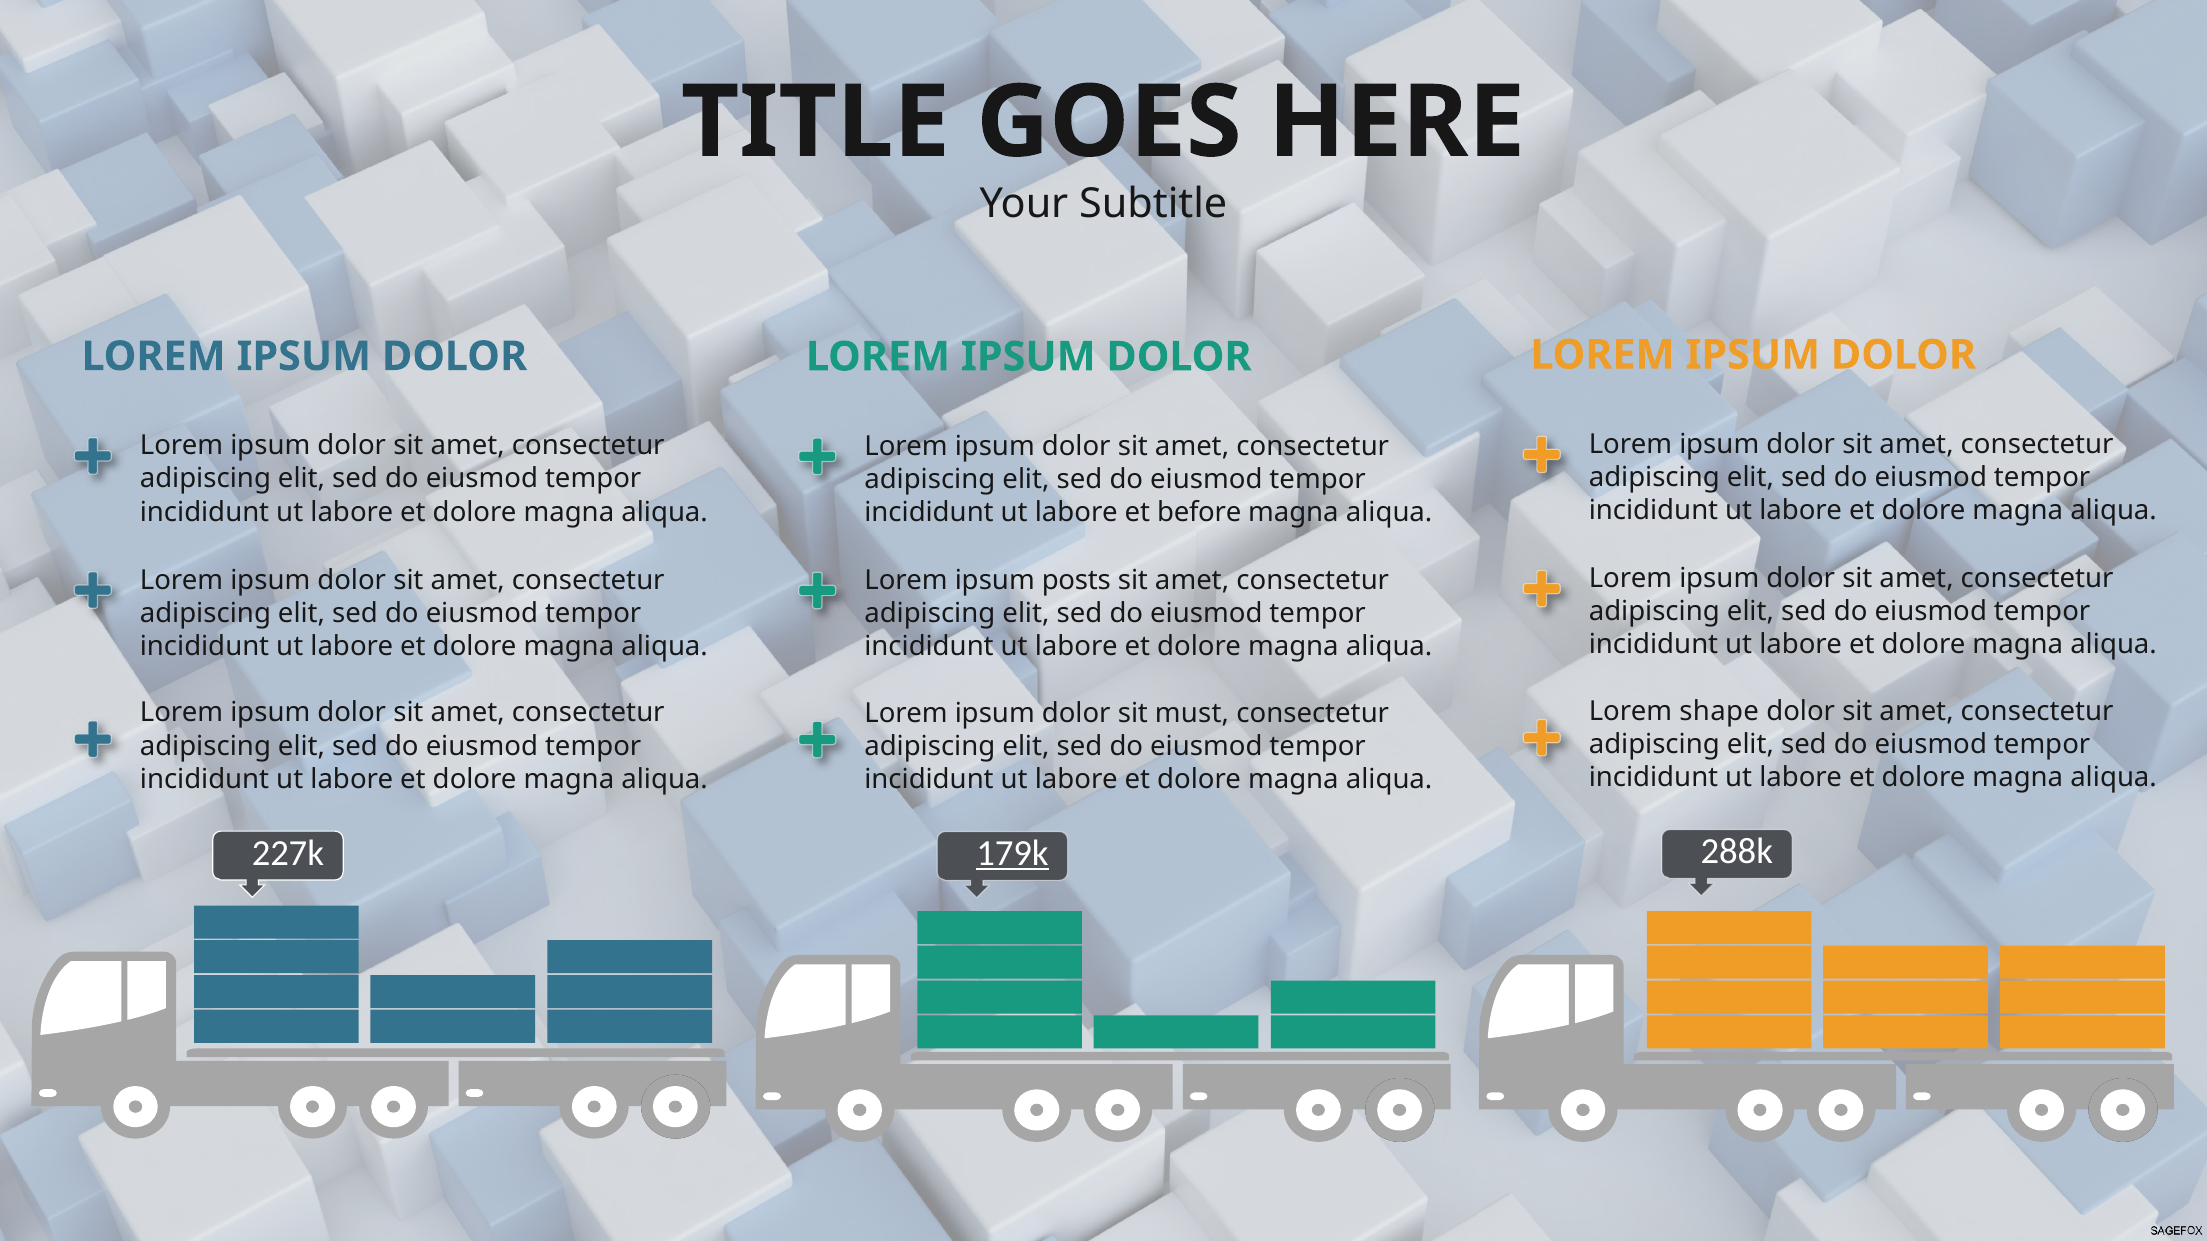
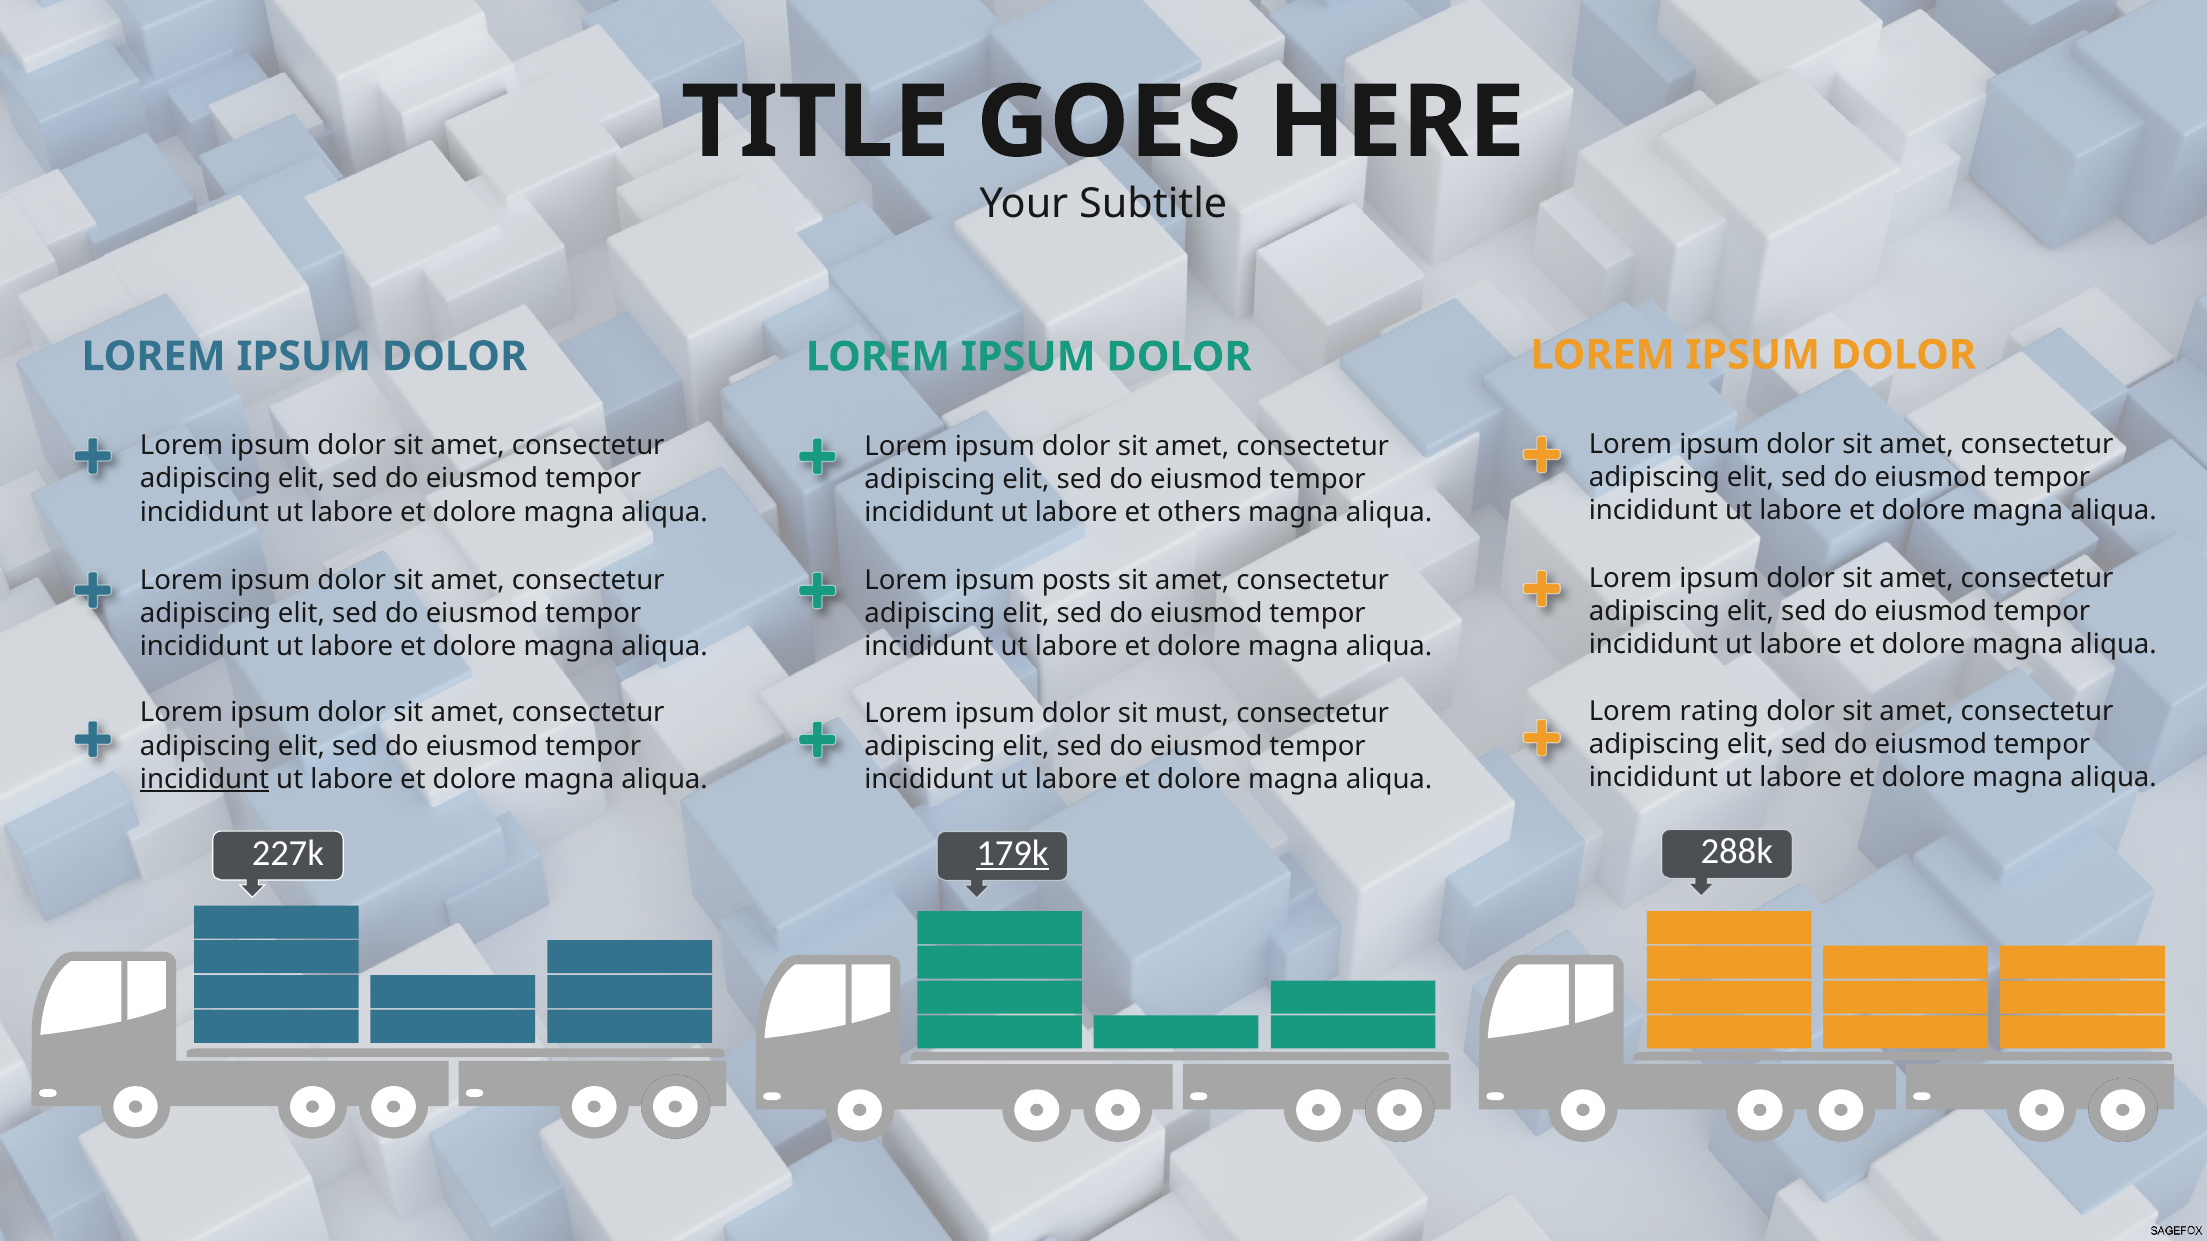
before: before -> others (1199, 513)
shape: shape -> rating (1719, 712)
incididunt underline: none -> present (205, 779)
